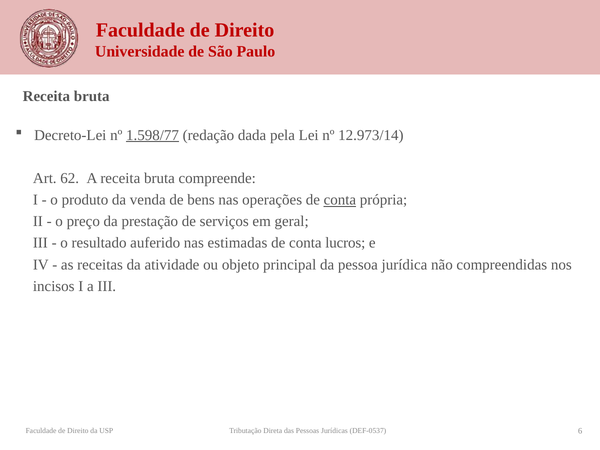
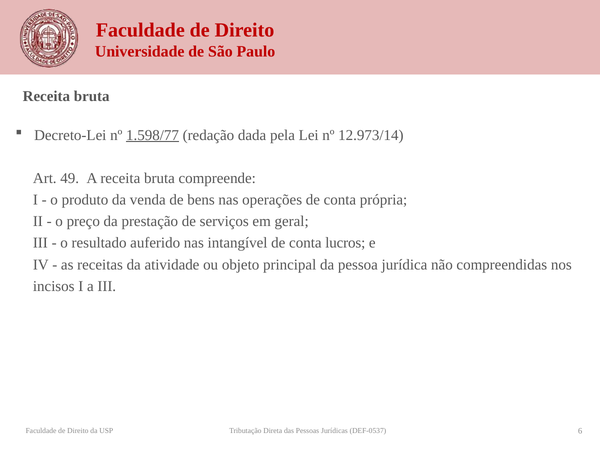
62: 62 -> 49 (70, 178)
conta underline: present -> none (340, 200)
estimadas: estimadas -> intangível (238, 243)
